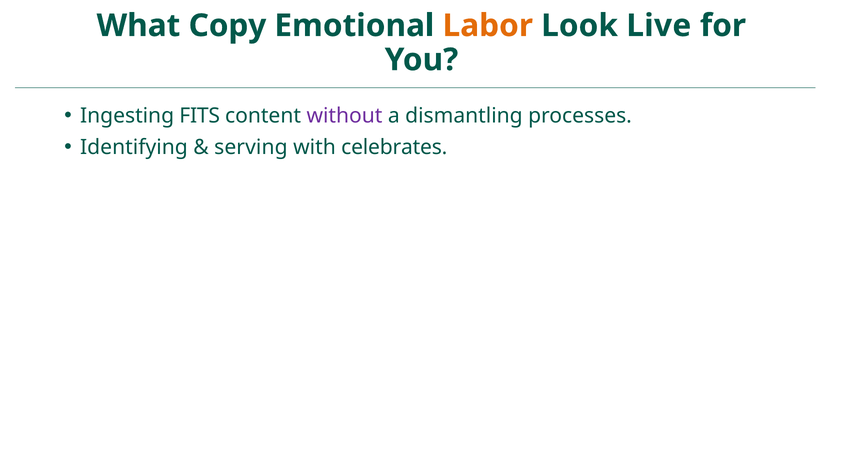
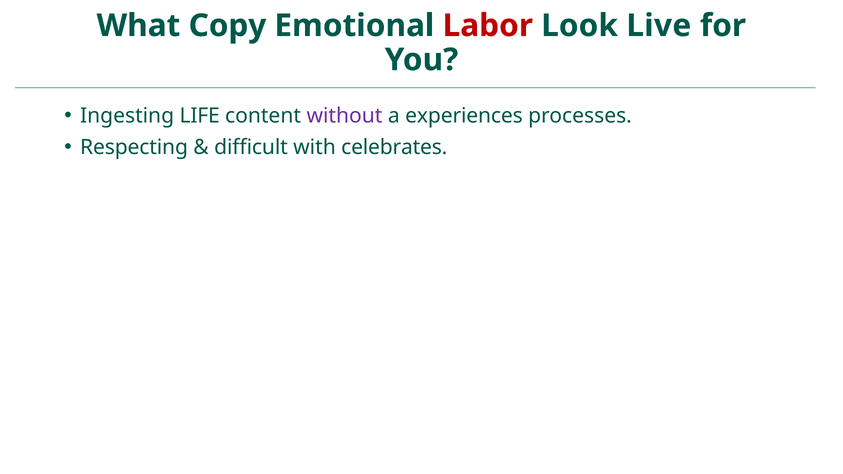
Labor colour: orange -> red (488, 26)
FITS: FITS -> LIFE (200, 116)
dismantling: dismantling -> experiences (464, 116)
Identifying: Identifying -> Respecting (134, 147)
serving: serving -> difficult (251, 147)
